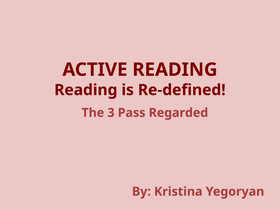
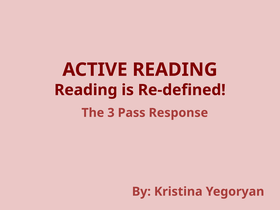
Regarded: Regarded -> Response (178, 113)
